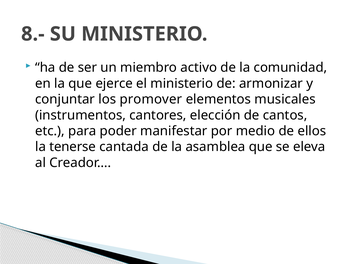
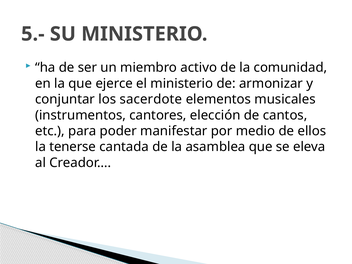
8.-: 8.- -> 5.- (33, 34)
promover: promover -> sacerdote (151, 99)
